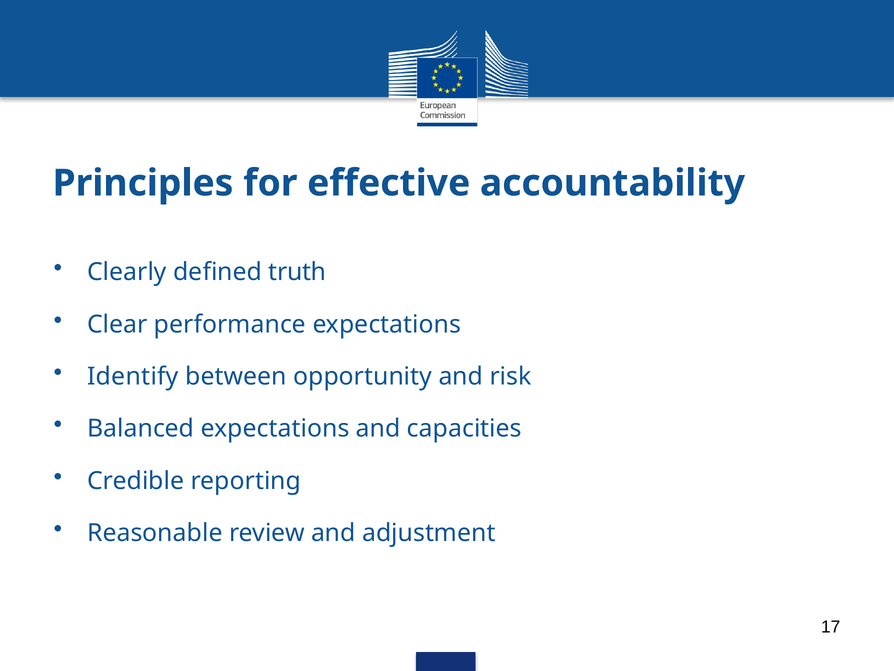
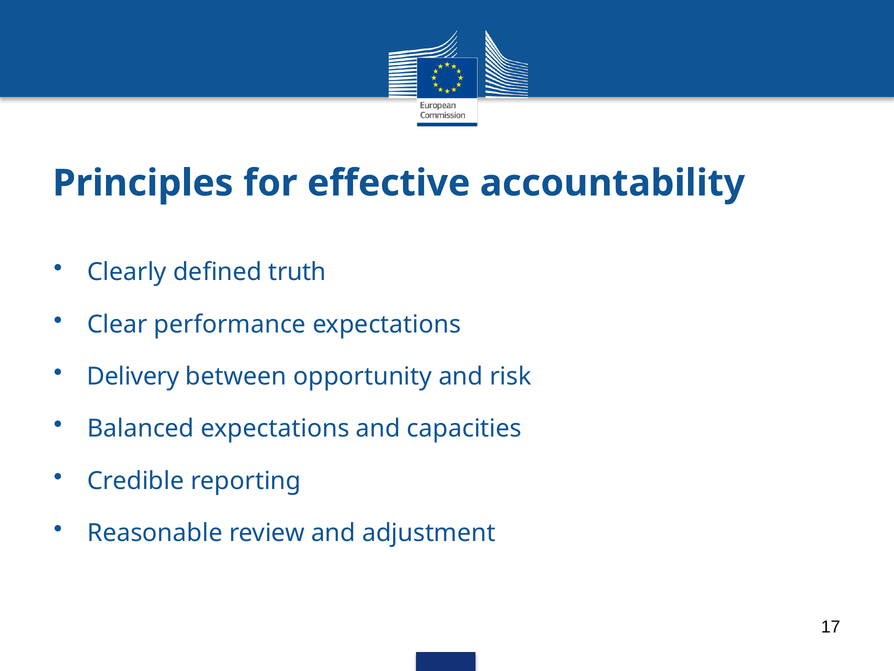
Identify: Identify -> Delivery (133, 376)
